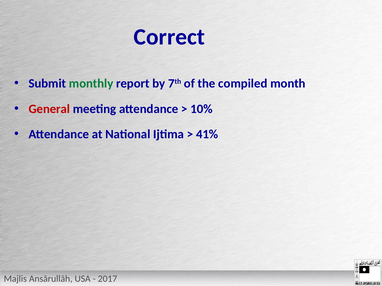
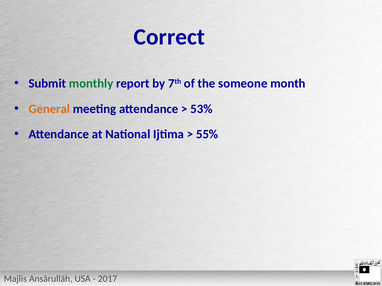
compiled: compiled -> someone (243, 84)
General colour: red -> orange (49, 109)
10%: 10% -> 53% (202, 109)
41%: 41% -> 55% (207, 134)
